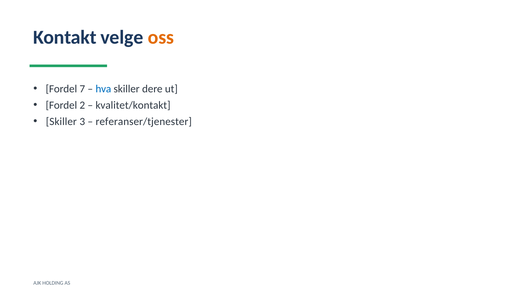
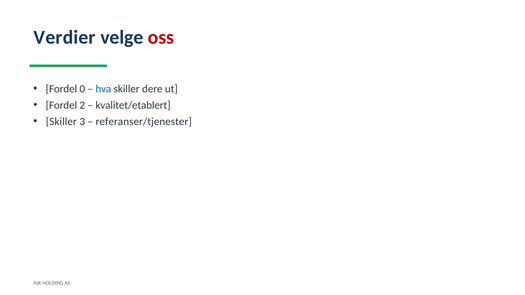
Kontakt: Kontakt -> Verdier (65, 37)
oss colour: orange -> red (161, 37)
7: 7 -> 0 (82, 89)
kvalitet/kontakt: kvalitet/kontakt -> kvalitet/etablert (133, 105)
